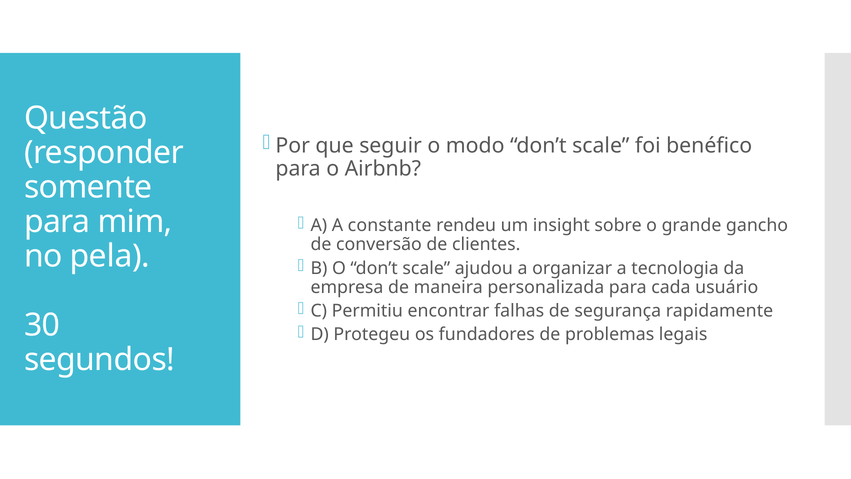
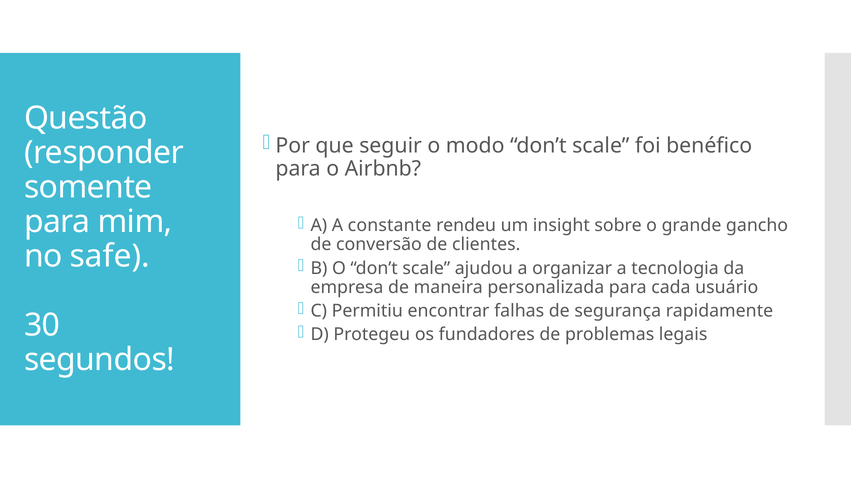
pela: pela -> safe (110, 256)
